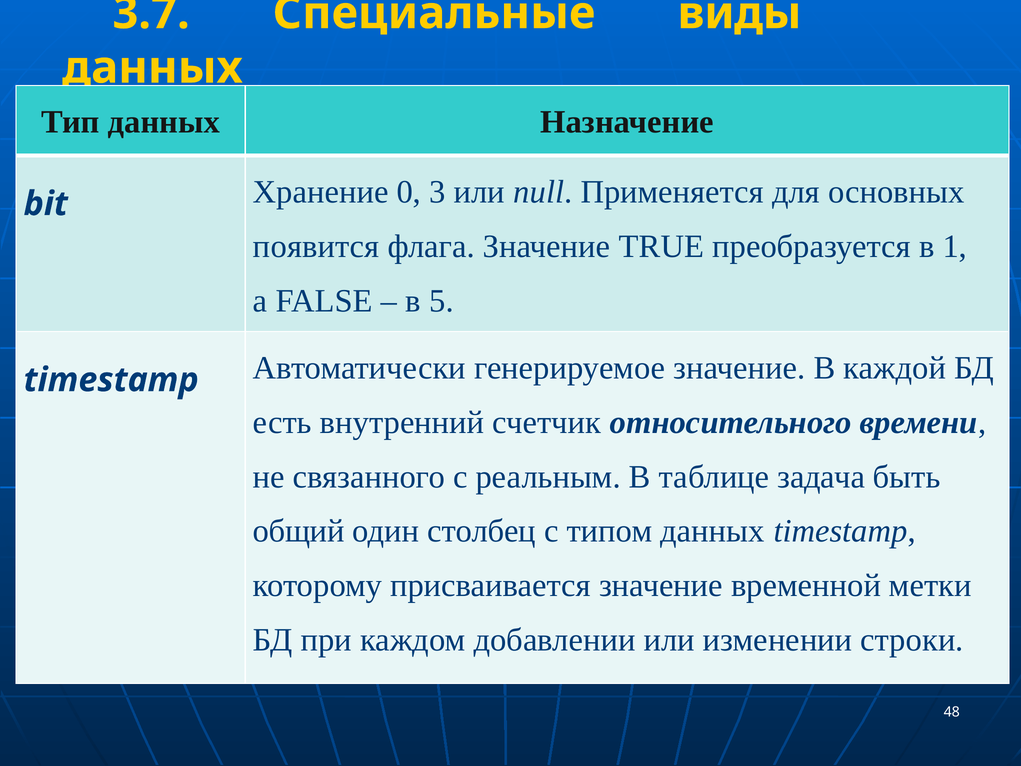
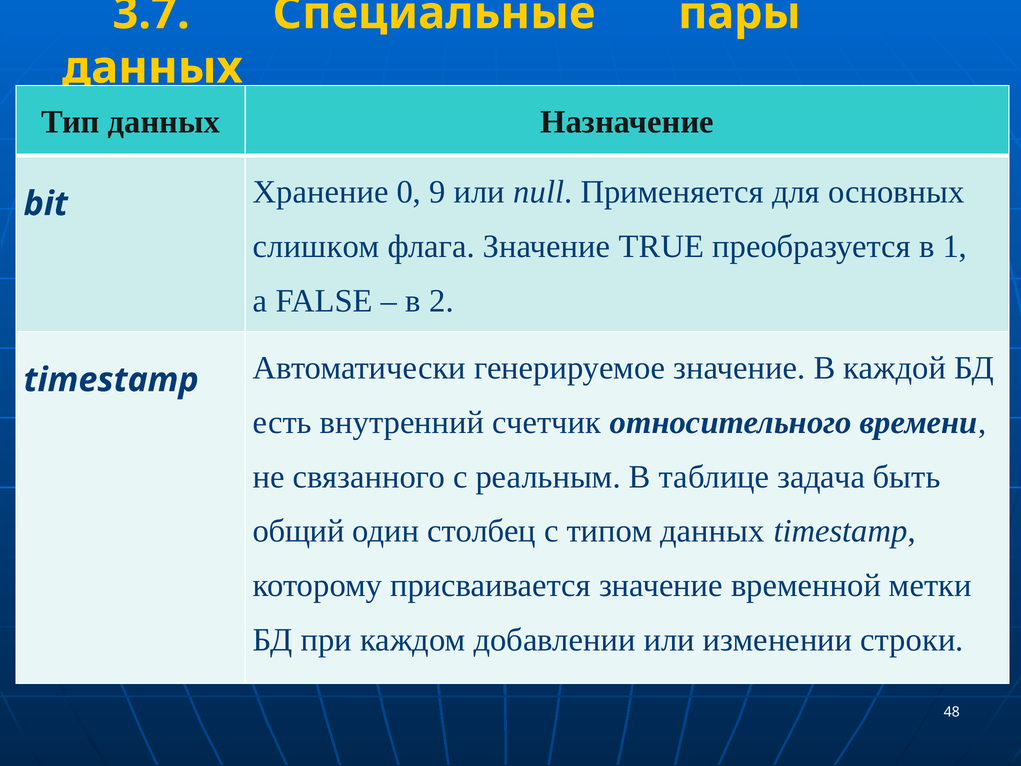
виды: виды -> пары (739, 13)
3: 3 -> 9 (437, 192)
появится: появится -> слишком (316, 246)
5: 5 -> 2 (441, 301)
